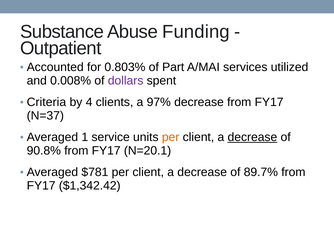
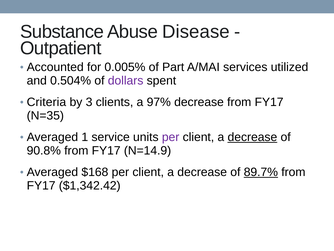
Funding: Funding -> Disease (196, 32)
0.803%: 0.803% -> 0.005% (125, 67)
0.008%: 0.008% -> 0.504% (71, 81)
4: 4 -> 3 (89, 102)
N=37: N=37 -> N=35 (45, 115)
per colour: orange -> purple (171, 137)
N=20.1: N=20.1 -> N=14.9 (148, 150)
$781: $781 -> $168 (95, 172)
89.7% underline: none -> present (261, 172)
